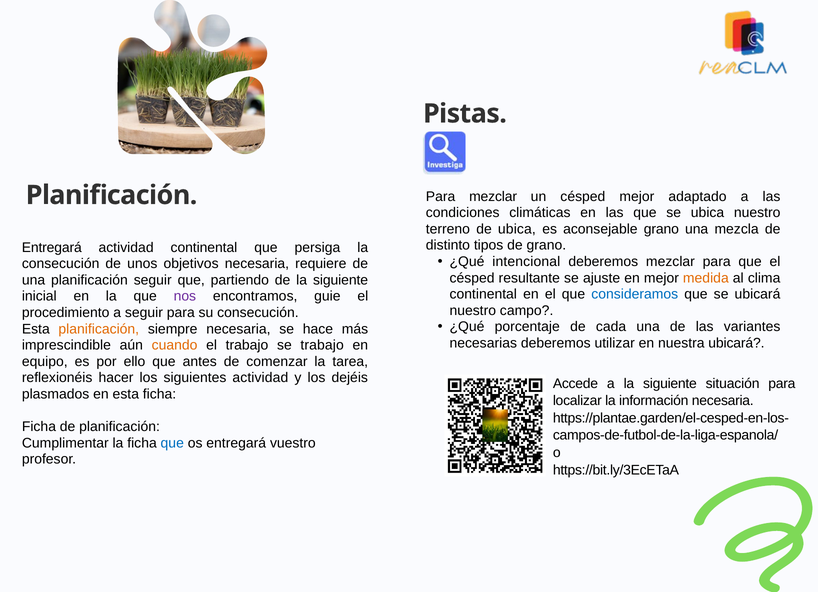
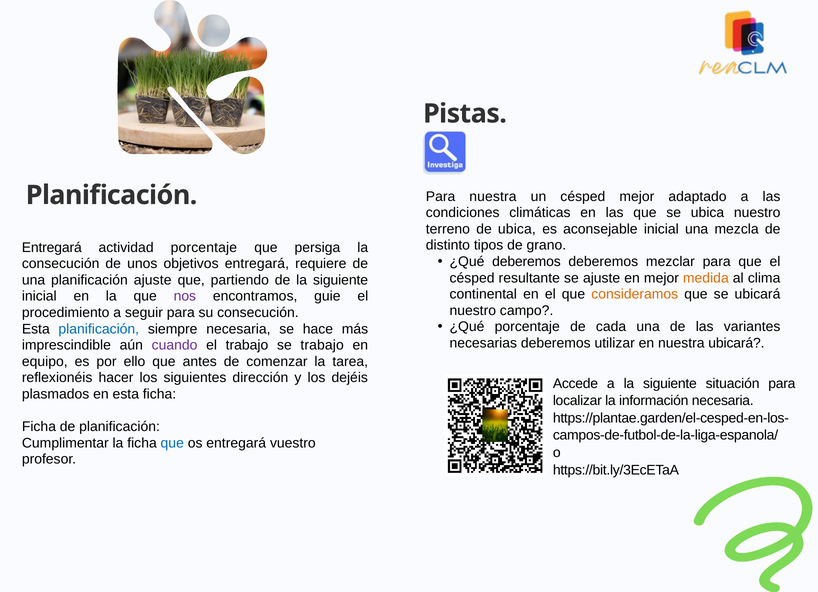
Para mezclar: mezclar -> nuestra (493, 197)
aconsejable grano: grano -> inicial (661, 229)
actividad continental: continental -> porcentaje (204, 248)
¿Qué intencional: intencional -> deberemos (526, 262)
objetivos necesaria: necesaria -> entregará (257, 264)
planificación seguir: seguir -> ajuste (153, 280)
consideramos colour: blue -> orange (635, 294)
planificación colour: orange -> blue (99, 329)
cuando colour: orange -> purple (175, 345)
siguientes actividad: actividad -> dirección (260, 378)
